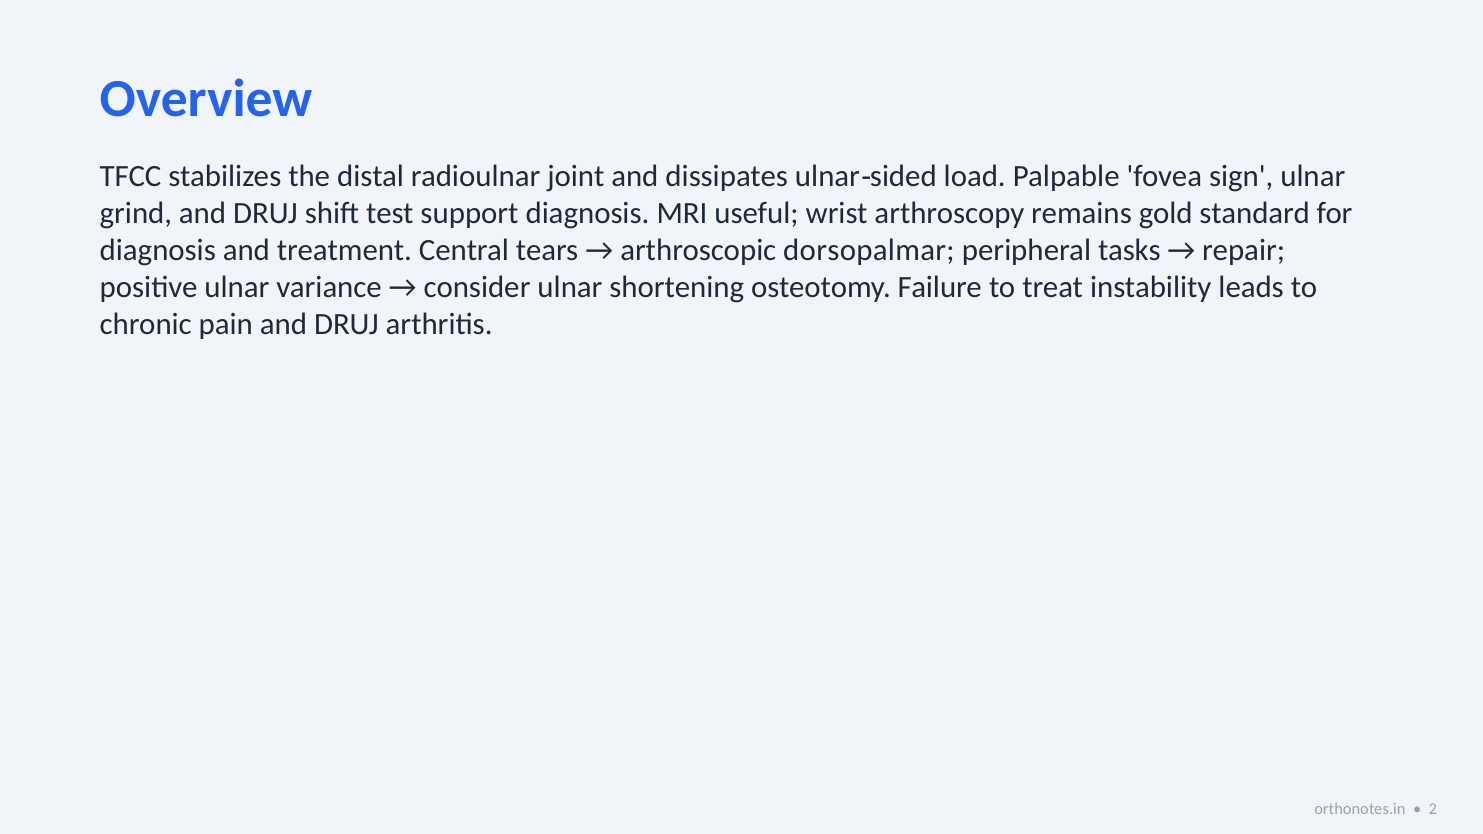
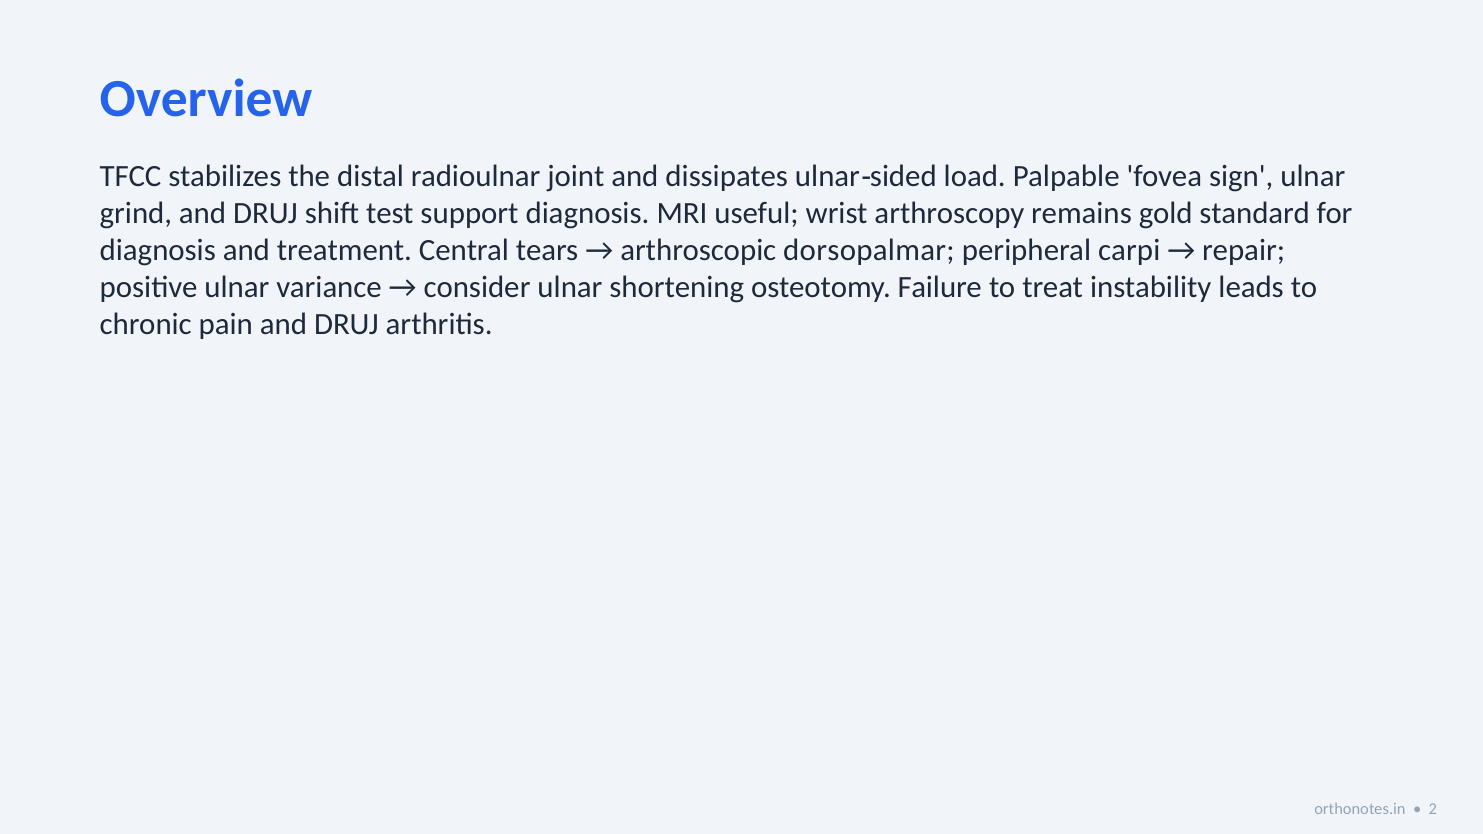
tasks: tasks -> carpi (1129, 251)
